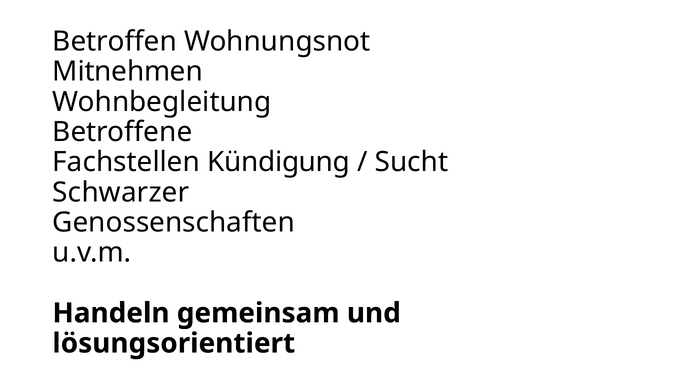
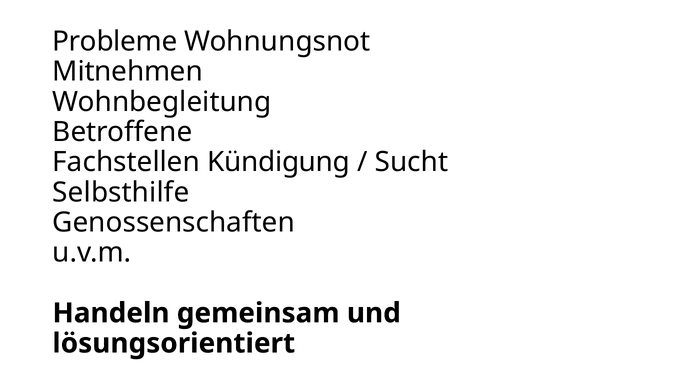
Betroffen: Betroffen -> Probleme (115, 41)
Schwarzer: Schwarzer -> Selbsthilfe (121, 192)
